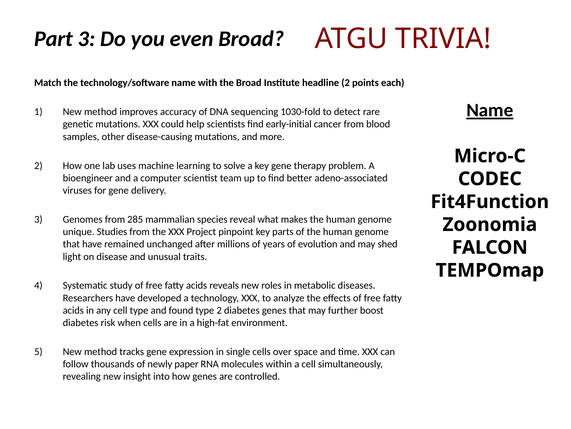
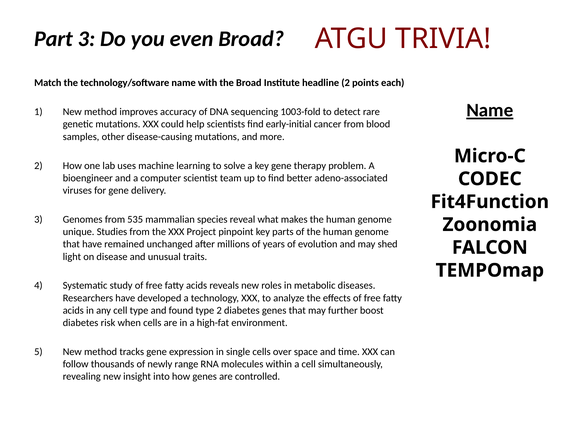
1030-fold: 1030-fold -> 1003-fold (301, 112)
285: 285 -> 535 (135, 219)
paper: paper -> range (186, 364)
